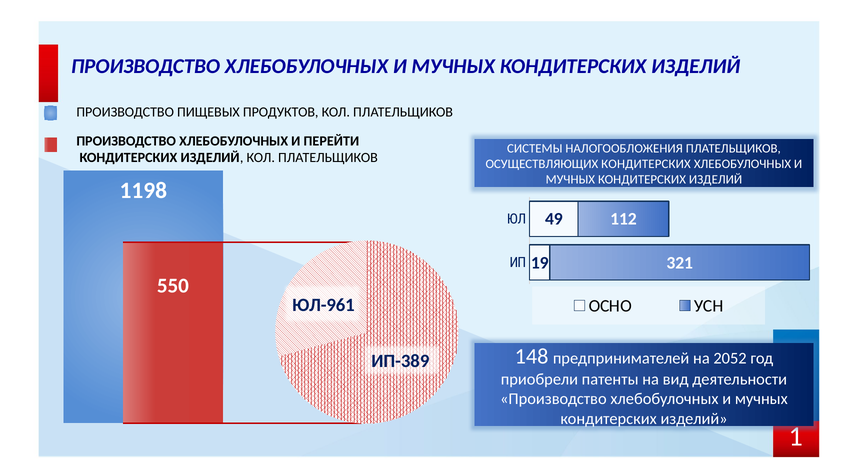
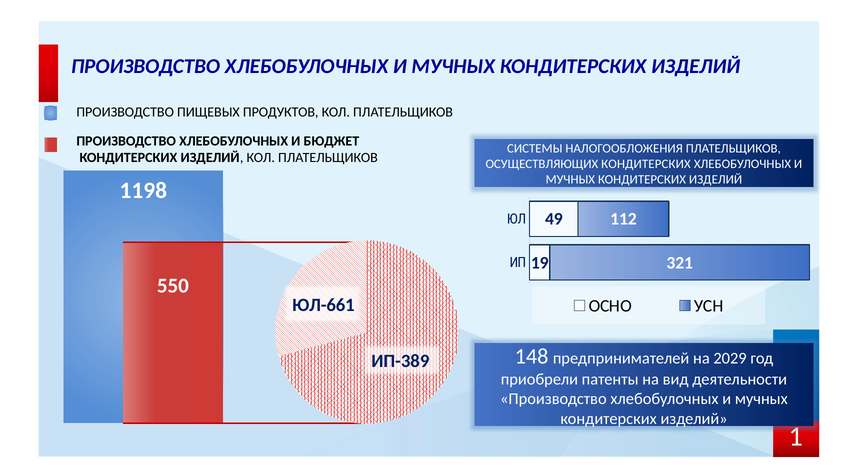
ПЕРЕЙТИ: ПЕРЕЙТИ -> БЮДЖЕТ (331, 141)
ЮЛ-961: ЮЛ-961 -> ЮЛ-661 (323, 305)
2052: 2052 -> 2029 (730, 359)
